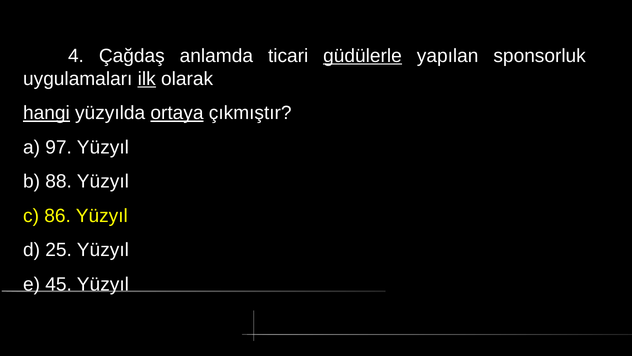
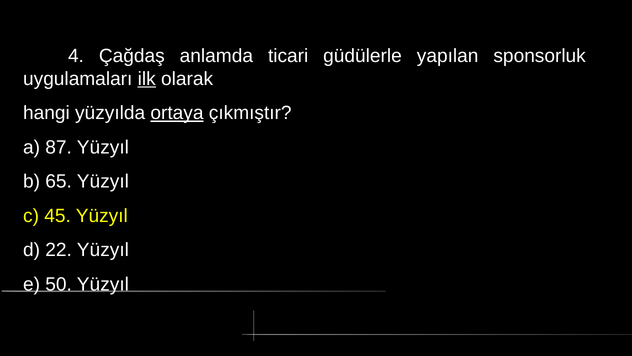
güdülerle underline: present -> none (363, 56)
hangi underline: present -> none (46, 113)
97: 97 -> 87 (59, 147)
88: 88 -> 65 (59, 181)
86: 86 -> 45 (58, 216)
25: 25 -> 22 (59, 250)
45: 45 -> 50 (59, 284)
